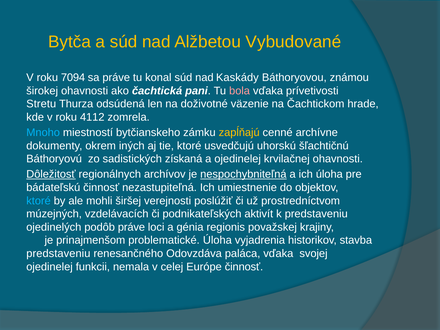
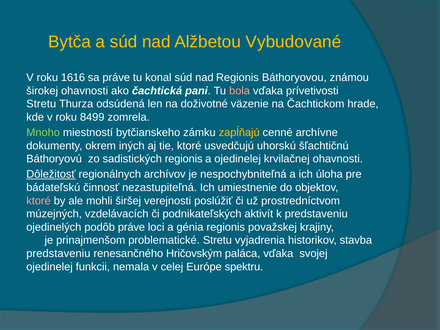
7094: 7094 -> 1616 (73, 78)
nad Kaskády: Kaskády -> Regionis (237, 78)
4112: 4112 -> 8499 (92, 117)
Mnoho colour: light blue -> light green (43, 133)
sadistických získaná: získaná -> regionis (184, 159)
nespochybniteľná underline: present -> none (243, 174)
ktoré colour: light blue -> pink (39, 201)
problematické Úloha: Úloha -> Stretu (217, 240)
Odovzdáva: Odovzdáva -> Hričovským (194, 254)
Európe činnosť: činnosť -> spektru (244, 267)
